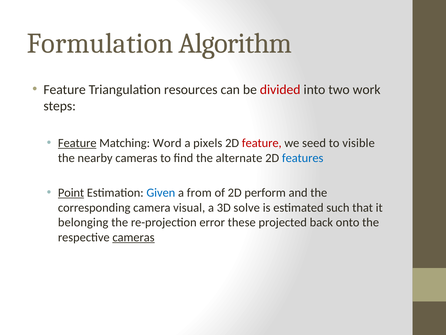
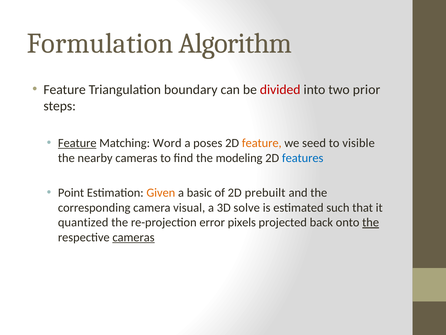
resources: resources -> boundary (191, 89)
work: work -> prior (367, 89)
pixels: pixels -> poses (208, 143)
feature colour: red -> orange (262, 143)
alternate: alternate -> modeling (239, 158)
Point underline: present -> none (71, 192)
Given colour: blue -> orange (161, 192)
from: from -> basic (199, 192)
perform: perform -> prebuilt (265, 192)
belonging: belonging -> quantized (83, 222)
these: these -> pixels (242, 222)
the underline: none -> present (371, 222)
